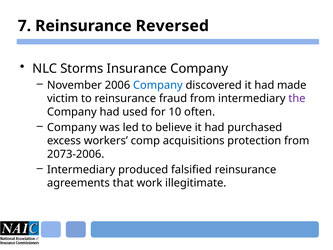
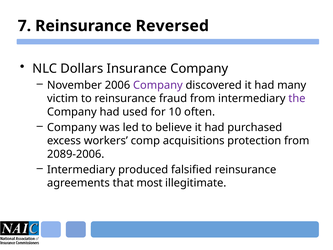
Storms: Storms -> Dollars (82, 69)
Company colour: blue -> purple (158, 85)
made: made -> many (292, 85)
2073-2006: 2073-2006 -> 2089-2006 (76, 154)
work: work -> most (149, 183)
